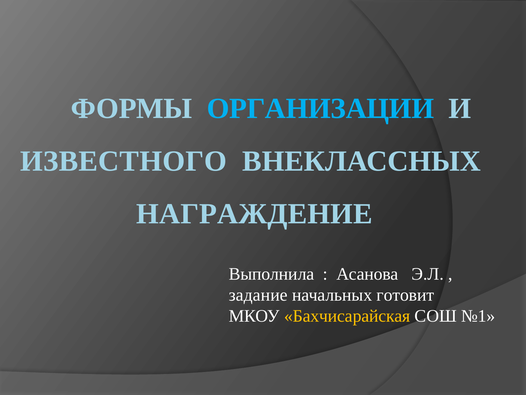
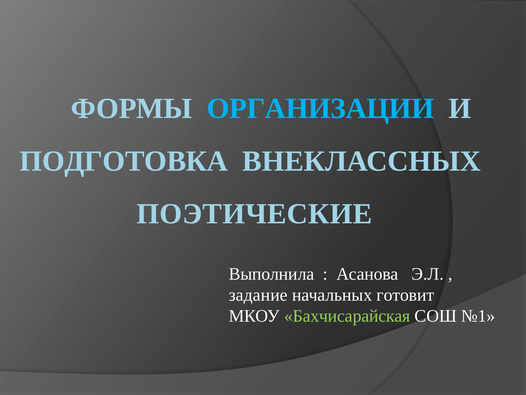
ИЗВЕСТНОГО: ИЗВЕСТНОГО -> ПОДГОТОВКА (124, 161)
НАГРАЖДЕНИЕ: НАГРАЖДЕНИЕ -> ПОЭТИЧЕСКИЕ (254, 214)
Бахчисарайская colour: yellow -> light green (347, 316)
